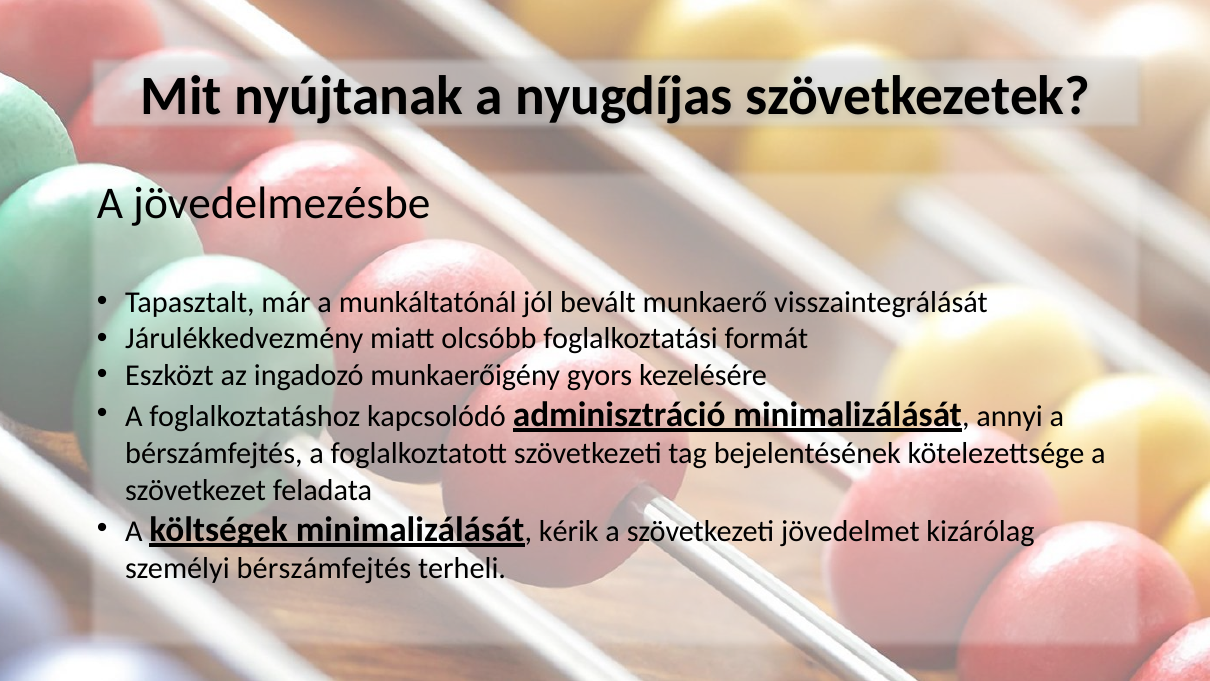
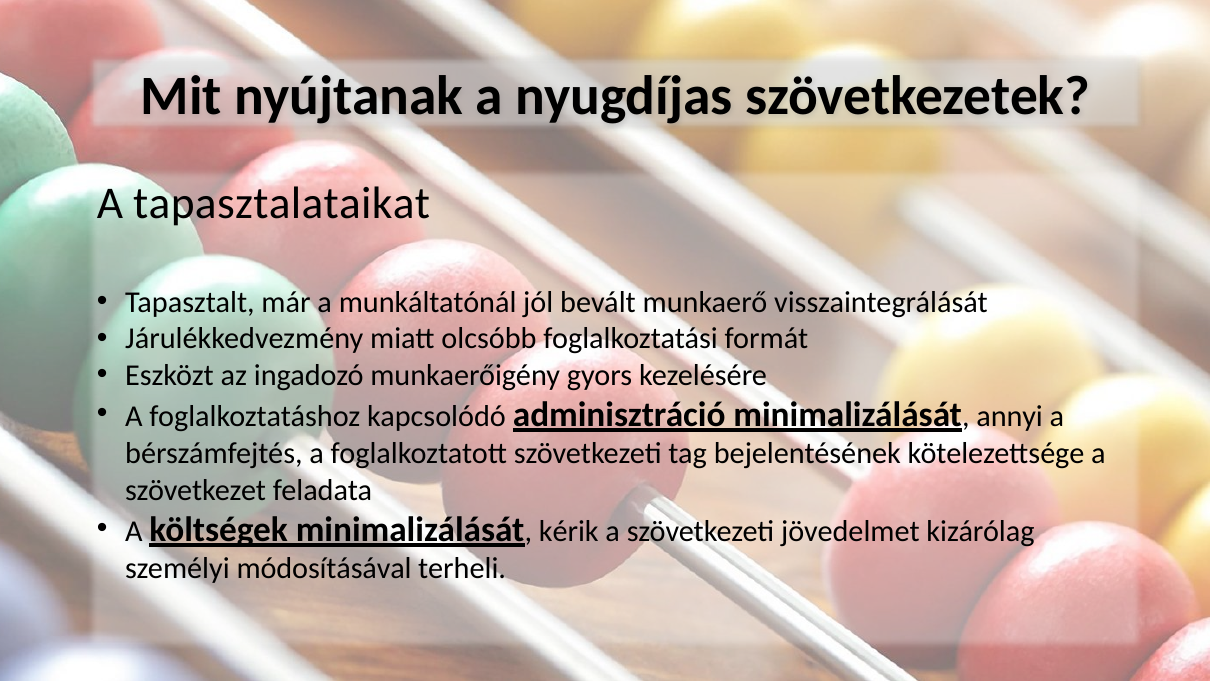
jövedelmezésbe: jövedelmezésbe -> tapasztalataikat (282, 204)
személyi bérszámfejtés: bérszámfejtés -> módosításával (324, 569)
